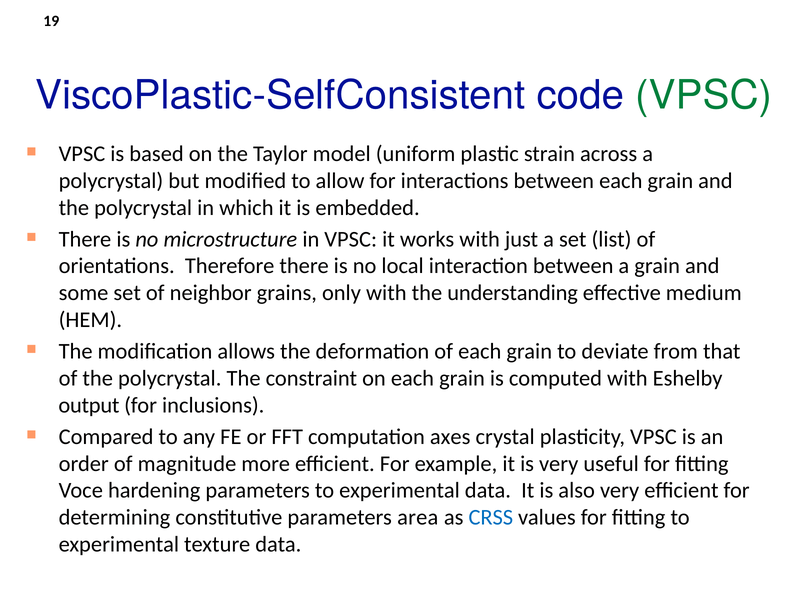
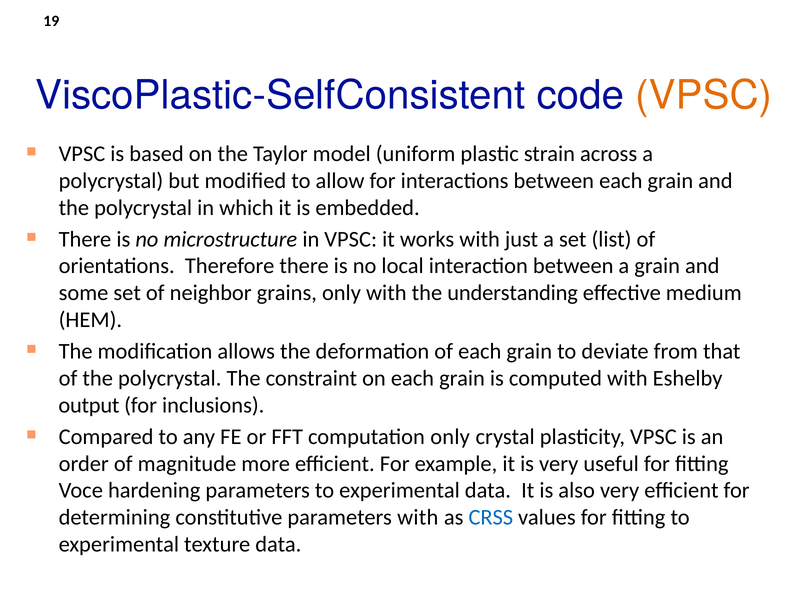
VPSC colour: green -> orange (704, 95)
computation axes: axes -> only (450, 437)
parameters area: area -> with (418, 518)
